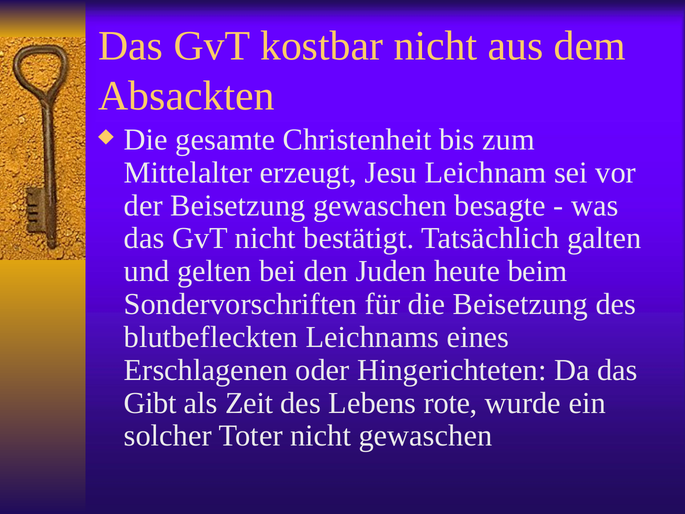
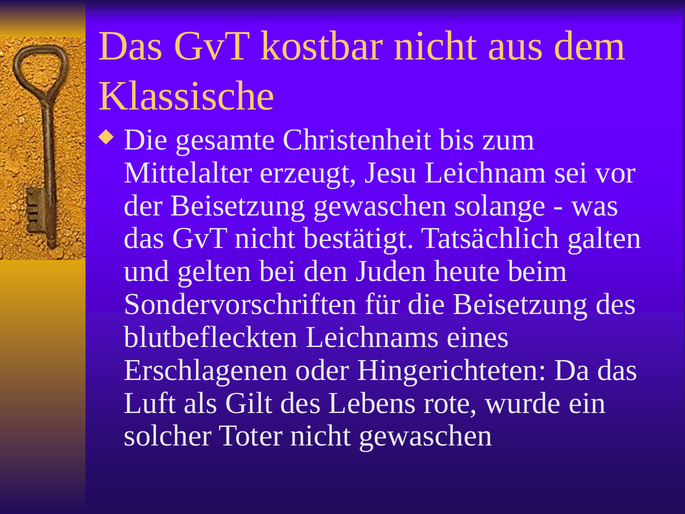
Absackten: Absackten -> Klassische (187, 96)
besagte: besagte -> solange (500, 205)
Gibt: Gibt -> Luft (150, 403)
Zeit: Zeit -> Gilt (249, 403)
